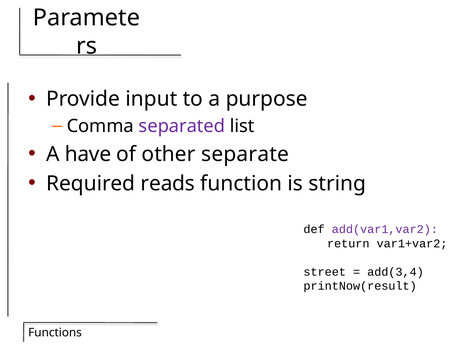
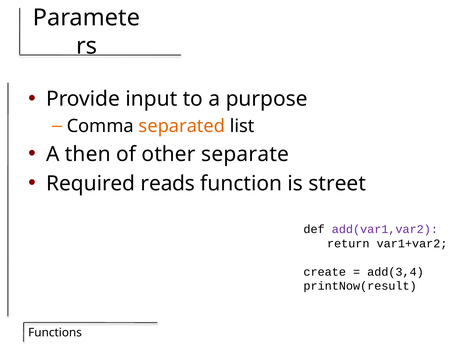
separated colour: purple -> orange (182, 126)
have: have -> then (88, 154)
string: string -> street (337, 183)
street: street -> create (325, 272)
